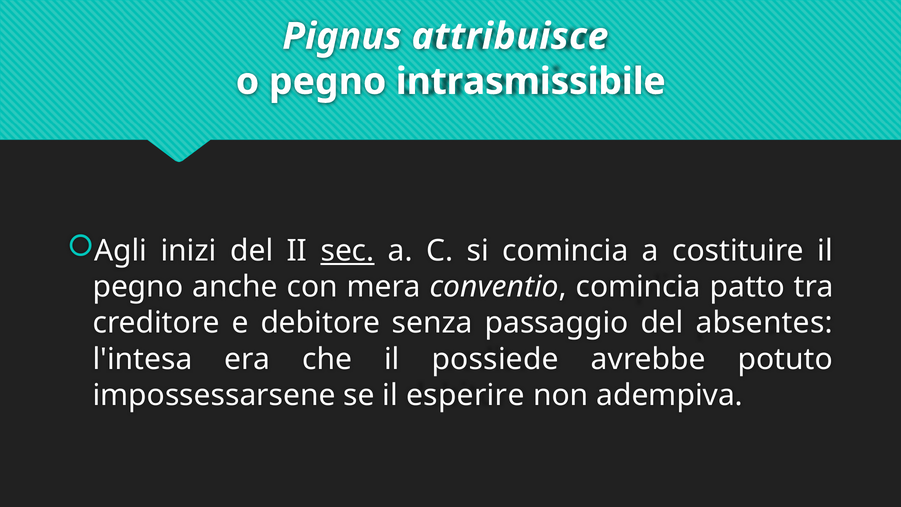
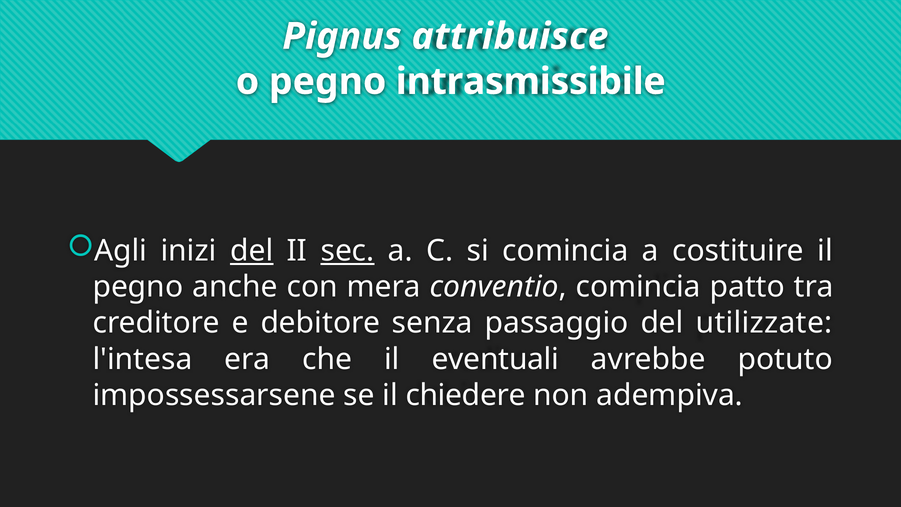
del underline: none -> present (252, 251)
absentes: absentes -> utilizzate (764, 323)
possiede: possiede -> eventuali (495, 359)
esperire: esperire -> chiedere (466, 395)
